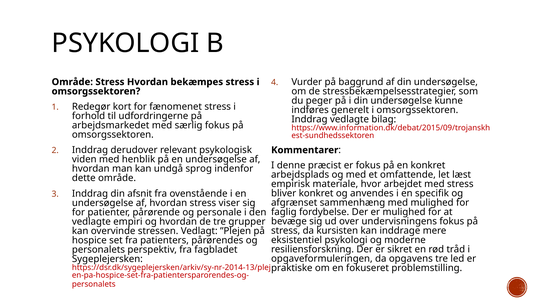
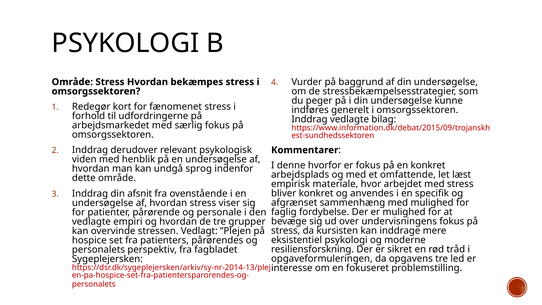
præcist: præcist -> hvorfor (325, 165)
praktiske: praktiske -> interesse (292, 268)
